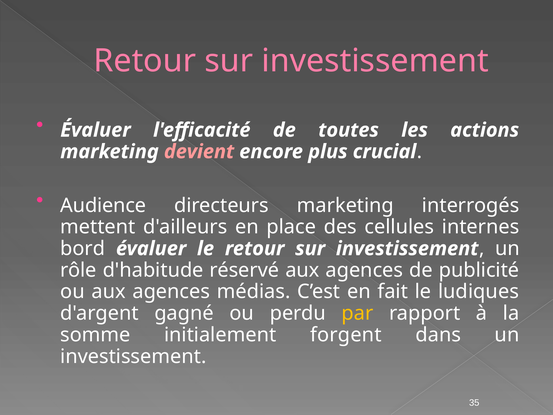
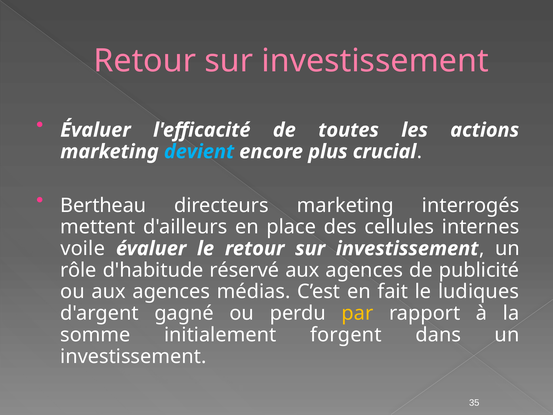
devient colour: pink -> light blue (199, 152)
Audience: Audience -> Bertheau (103, 205)
bord: bord -> voile (83, 248)
